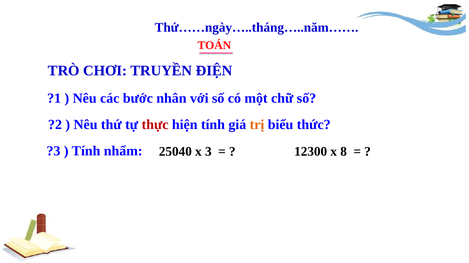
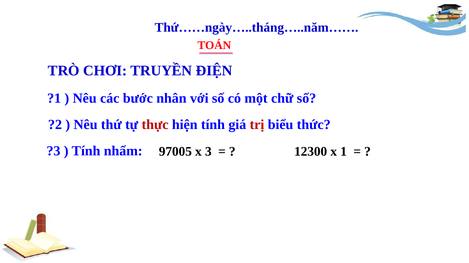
trị colour: orange -> red (257, 125)
25040: 25040 -> 97005 (175, 152)
8: 8 -> 1 (344, 152)
